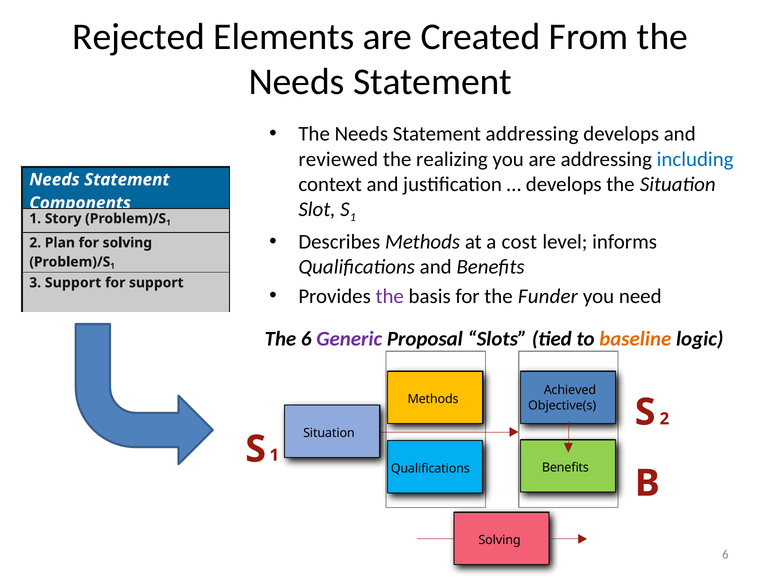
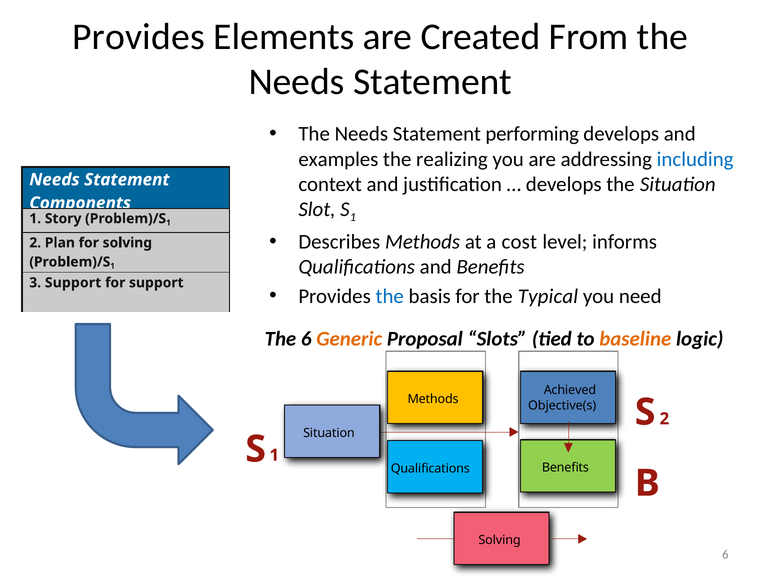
Rejected: Rejected -> Provides (139, 37)
Statement addressing: addressing -> performing (532, 134)
reviewed: reviewed -> examples (338, 159)
the colour: purple -> blue (390, 296)
Funder: Funder -> Typical (548, 296)
Generic colour: purple -> orange (349, 339)
